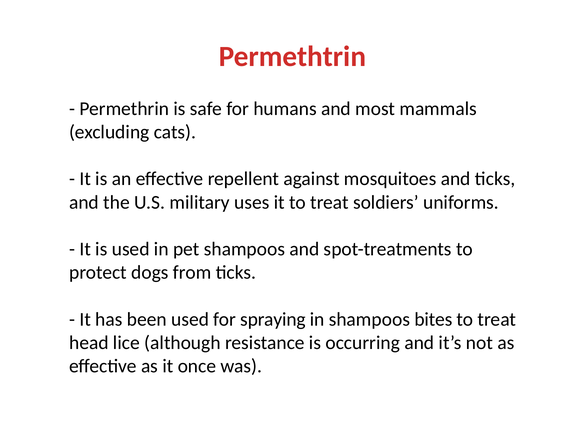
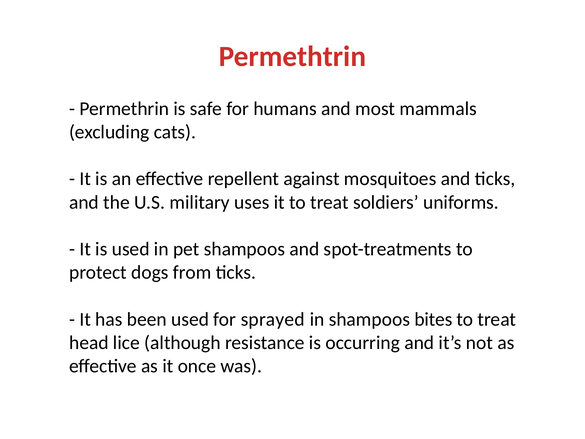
spraying: spraying -> sprayed (273, 319)
